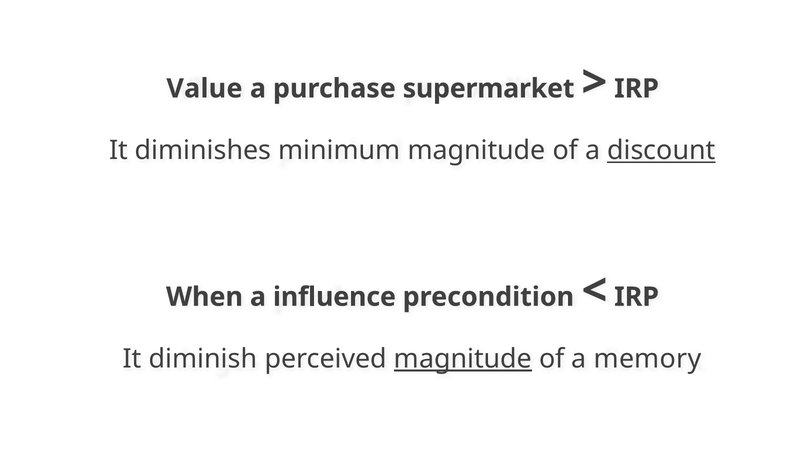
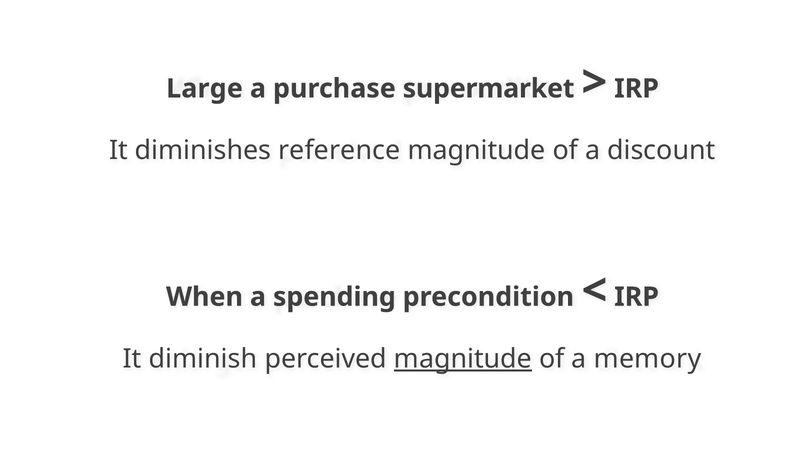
Value: Value -> Large (204, 89)
minimum: minimum -> reference (339, 151)
discount underline: present -> none (661, 151)
influence: influence -> spending (334, 297)
